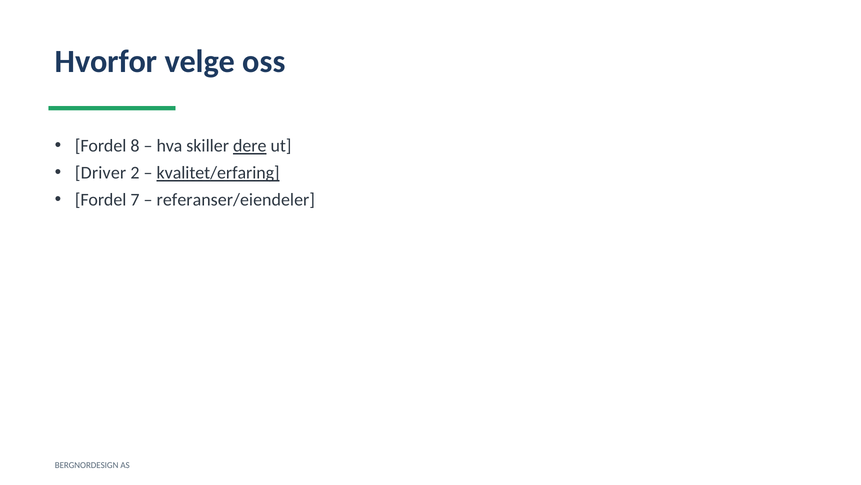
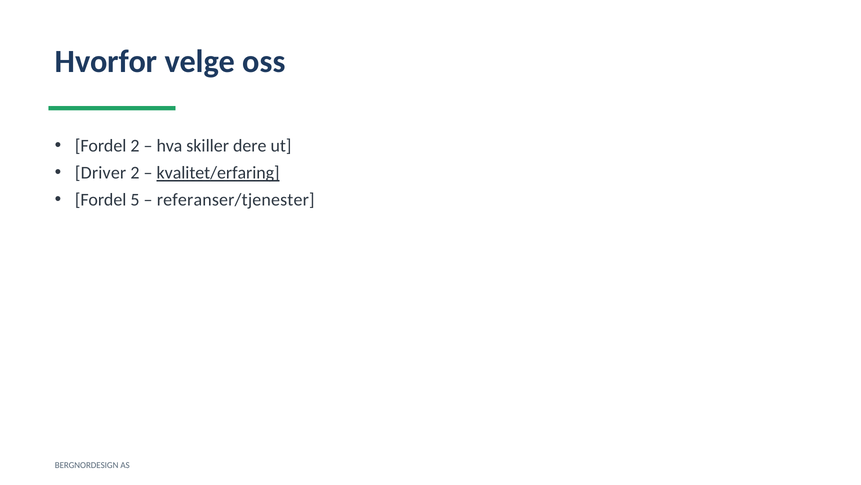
Fordel 8: 8 -> 2 (135, 146)
dere underline: present -> none (250, 146)
7: 7 -> 5 (135, 200)
referanser/eiendeler: referanser/eiendeler -> referanser/tjenester (236, 200)
